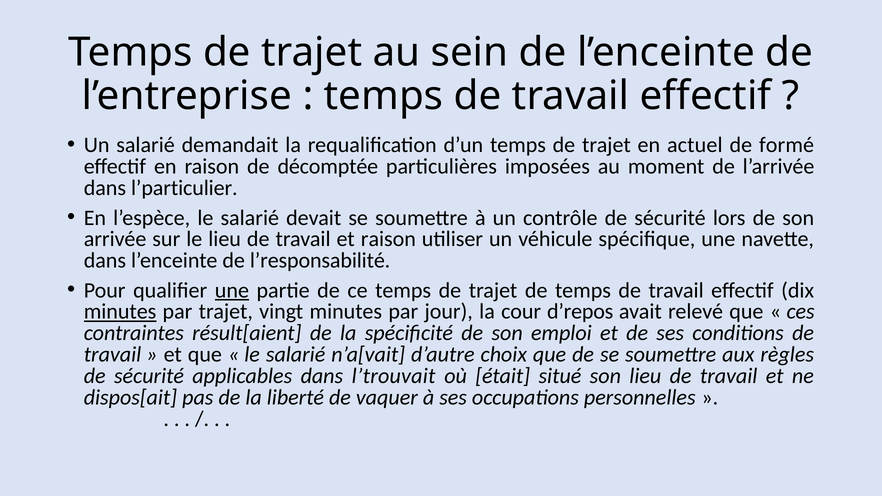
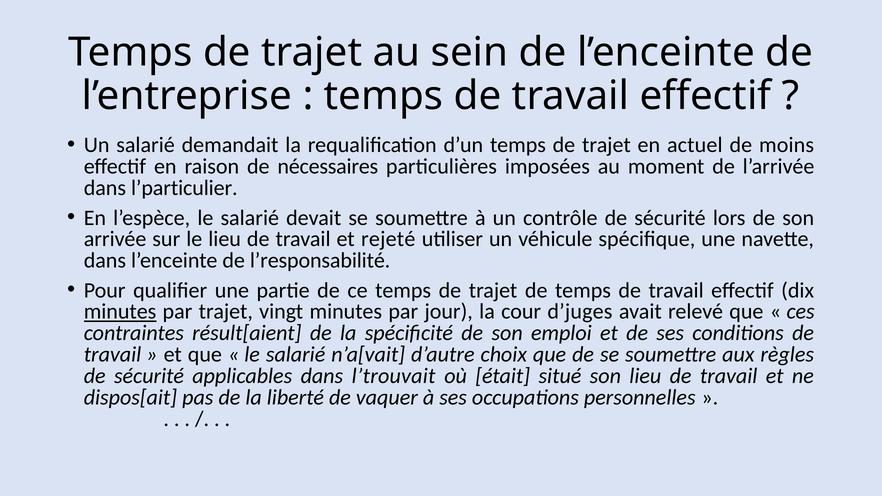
formé: formé -> moins (787, 145)
décomptée: décomptée -> nécessaires (328, 167)
et raison: raison -> rejeté (388, 239)
une underline: present -> none (232, 290)
d’repos: d’repos -> d’juges (580, 312)
